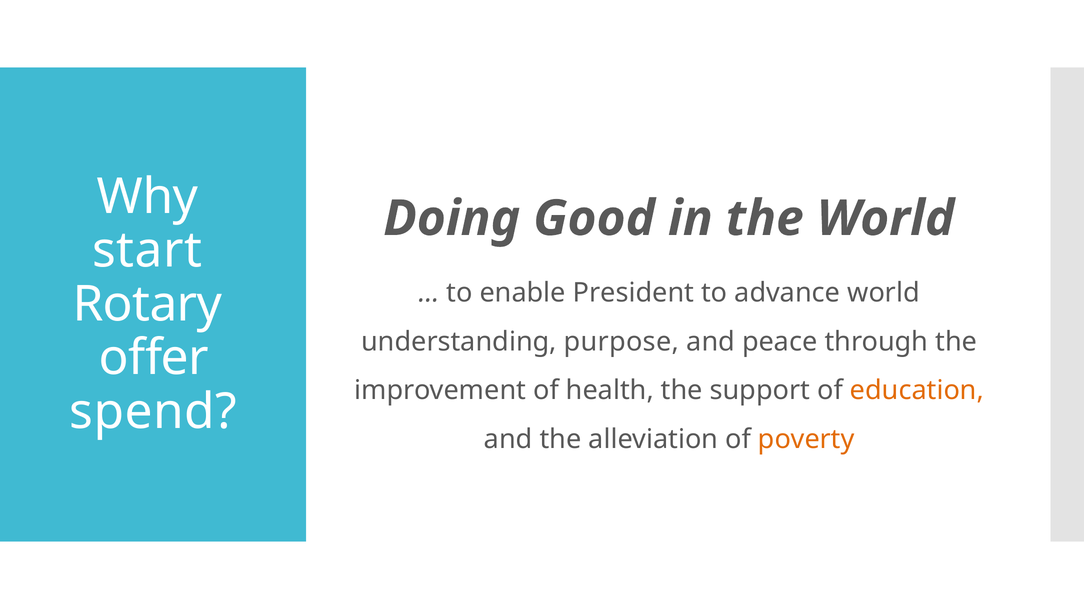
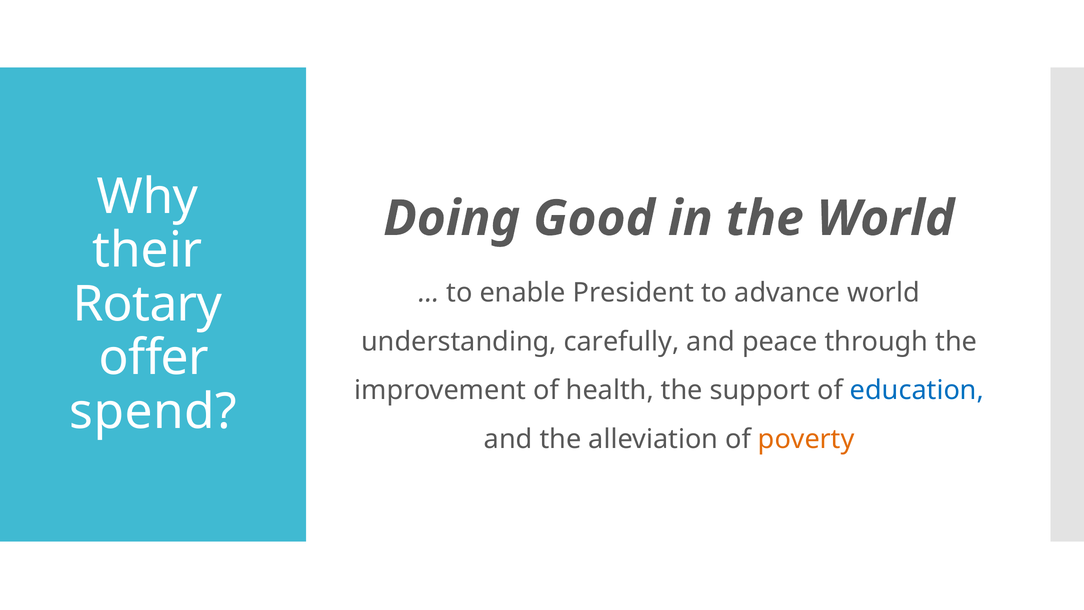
start: start -> their (147, 250)
purpose: purpose -> carefully (622, 342)
education colour: orange -> blue (917, 390)
